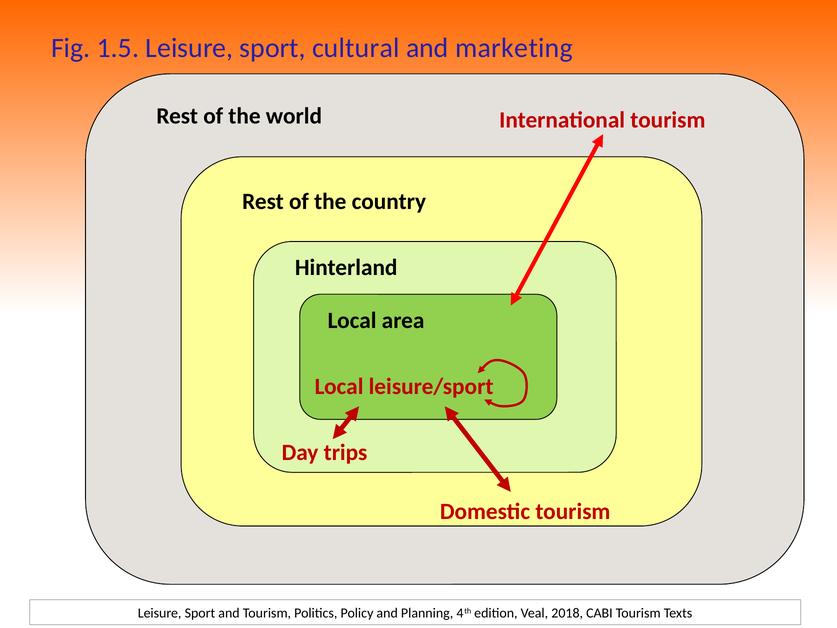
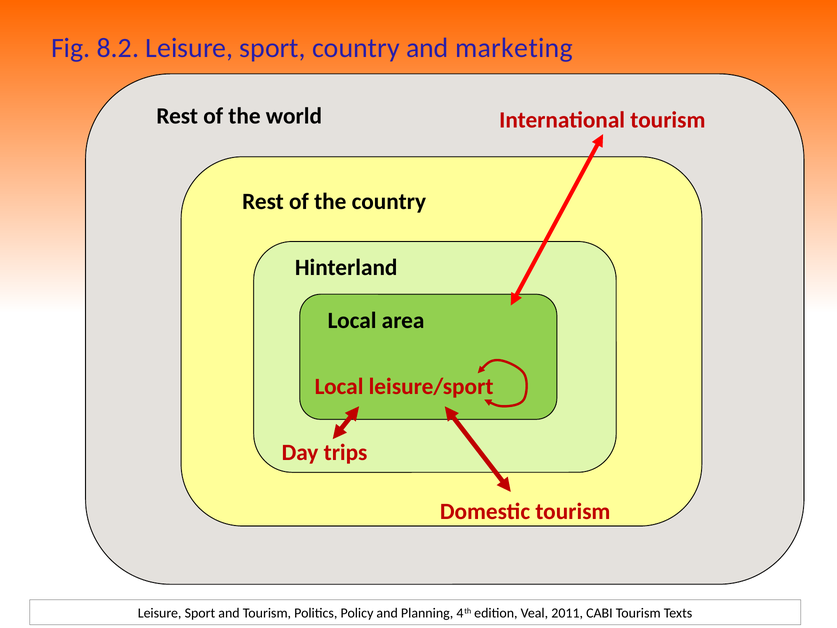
1.5: 1.5 -> 8.2 (118, 48)
sport cultural: cultural -> country (356, 48)
2018: 2018 -> 2011 (567, 613)
